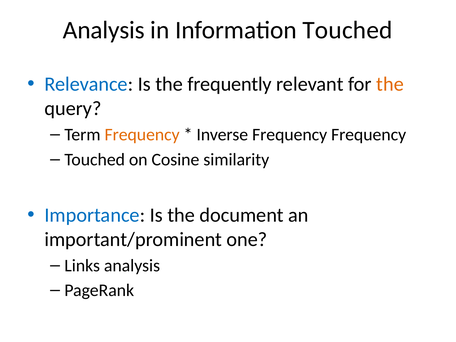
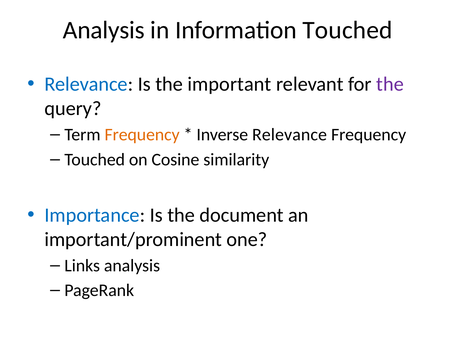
frequently: frequently -> important (229, 84)
the colour: orange -> purple (390, 84)
Inverse Frequency: Frequency -> Relevance (290, 135)
